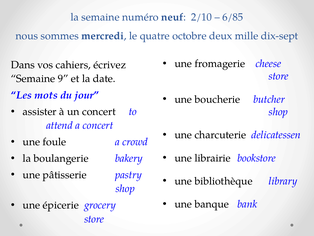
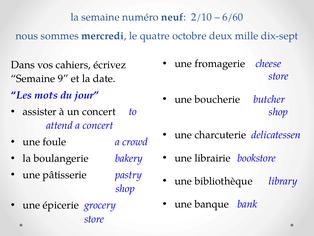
6/85: 6/85 -> 6/60 (233, 17)
